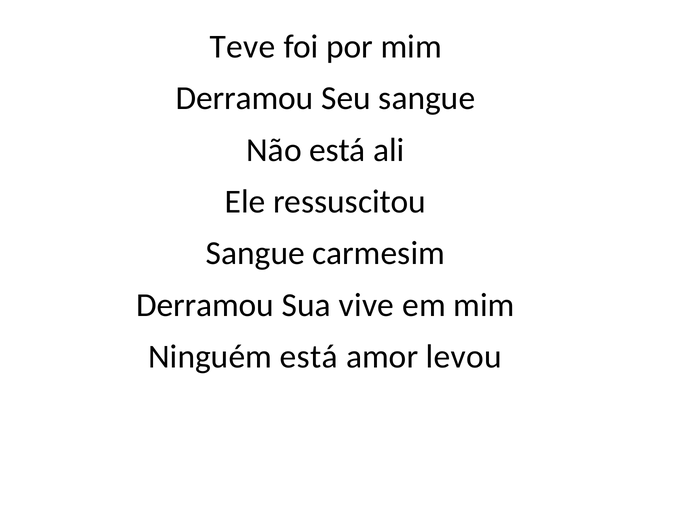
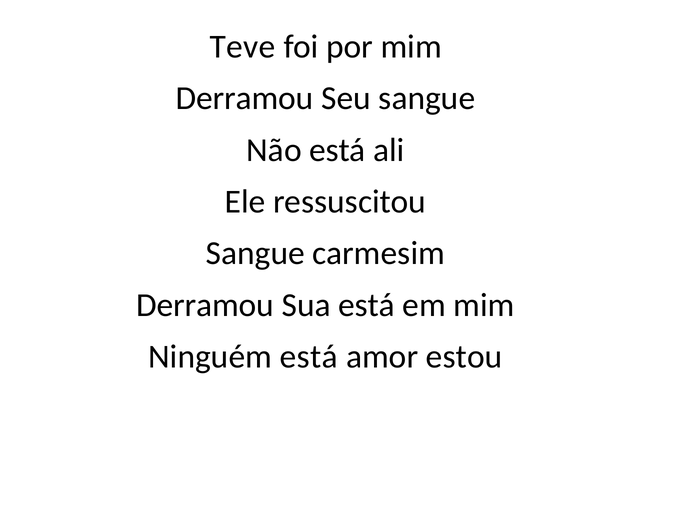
Sua vive: vive -> está (367, 305)
levou: levou -> estou (464, 357)
